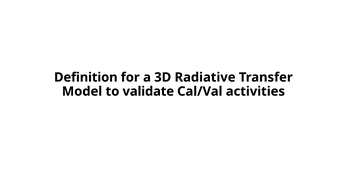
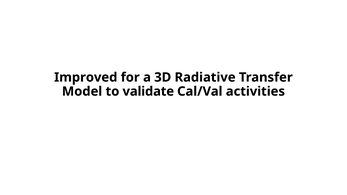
Definition: Definition -> Improved (86, 77)
